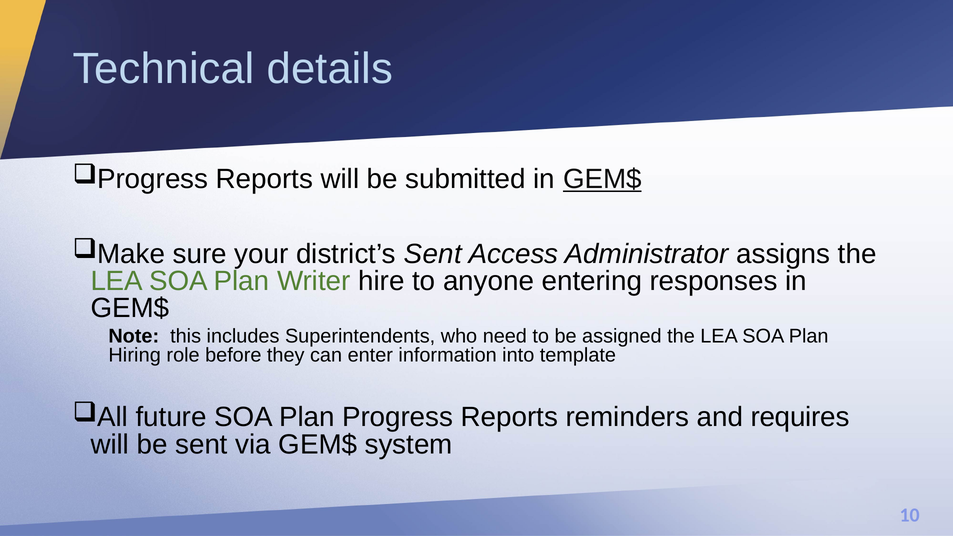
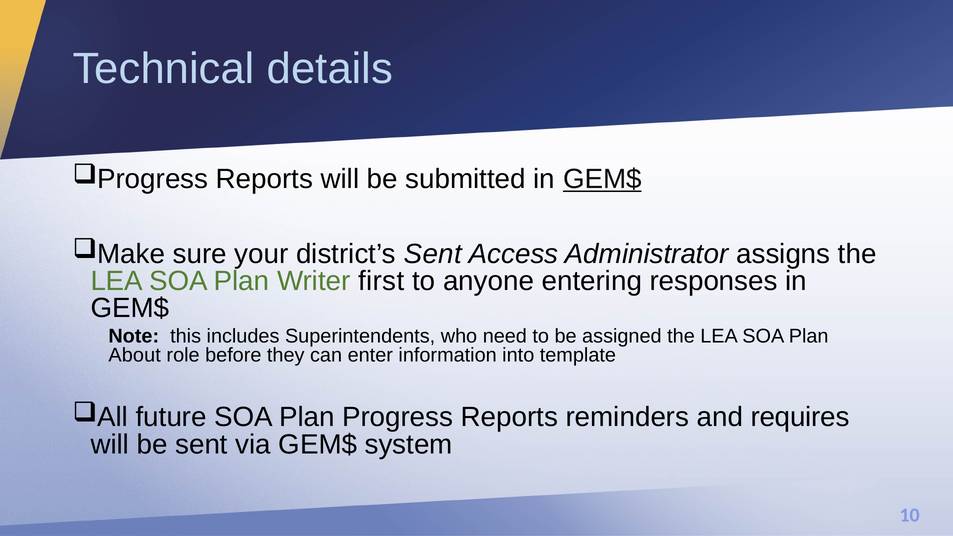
hire: hire -> first (381, 281)
Hiring: Hiring -> About (135, 355)
